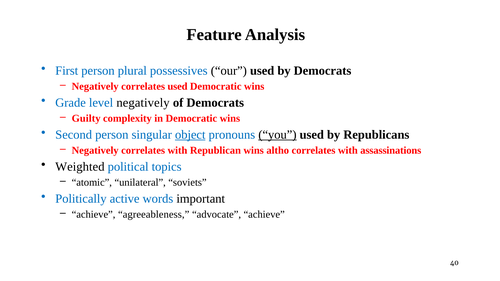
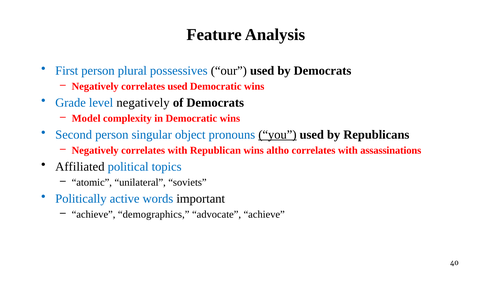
Guilty: Guilty -> Model (86, 118)
object underline: present -> none (190, 135)
Weighted: Weighted -> Affiliated (80, 167)
agreeableness: agreeableness -> demographics (154, 215)
